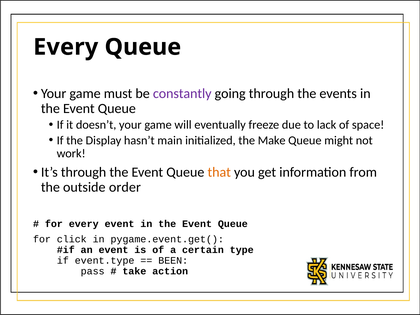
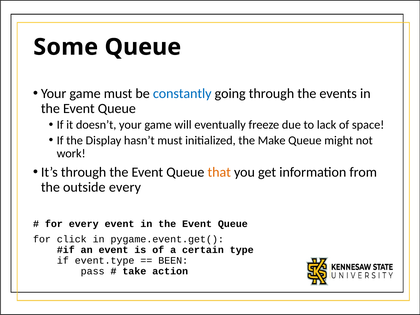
Every: Every -> Some (66, 47)
constantly colour: purple -> blue (182, 93)
hasn’t main: main -> must (170, 140)
outside order: order -> every (125, 187)
